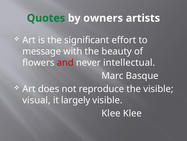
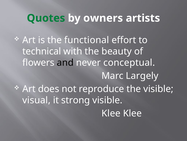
significant: significant -> functional (87, 40)
message: message -> technical (42, 51)
and colour: red -> black (65, 62)
intellectual: intellectual -> conceptual (129, 62)
Basque: Basque -> Largely (142, 75)
largely: largely -> strong (76, 100)
